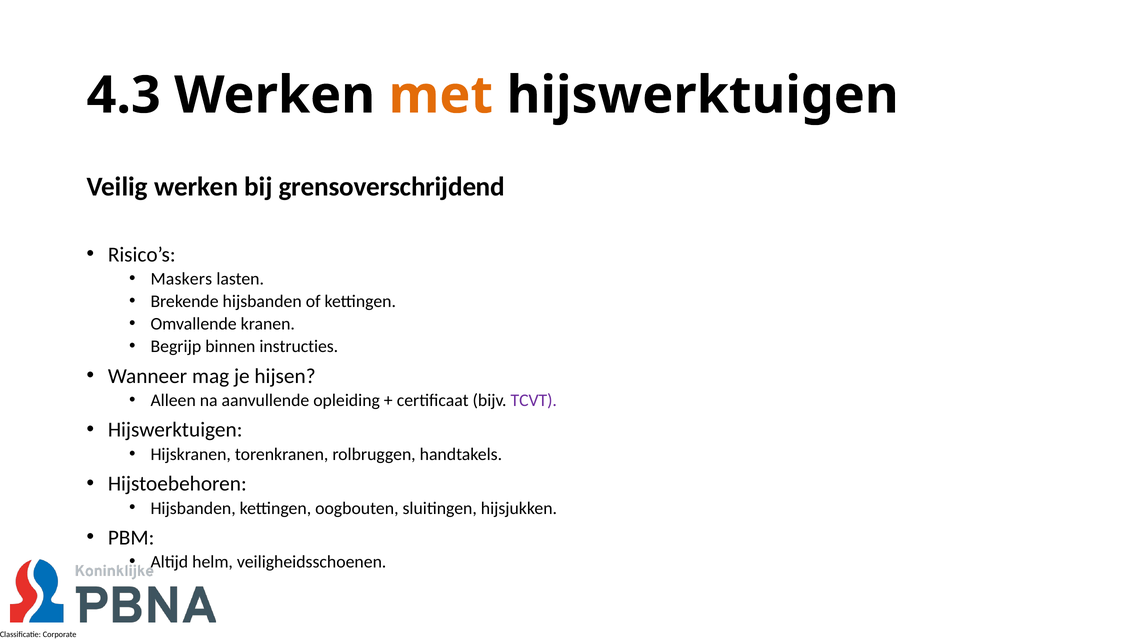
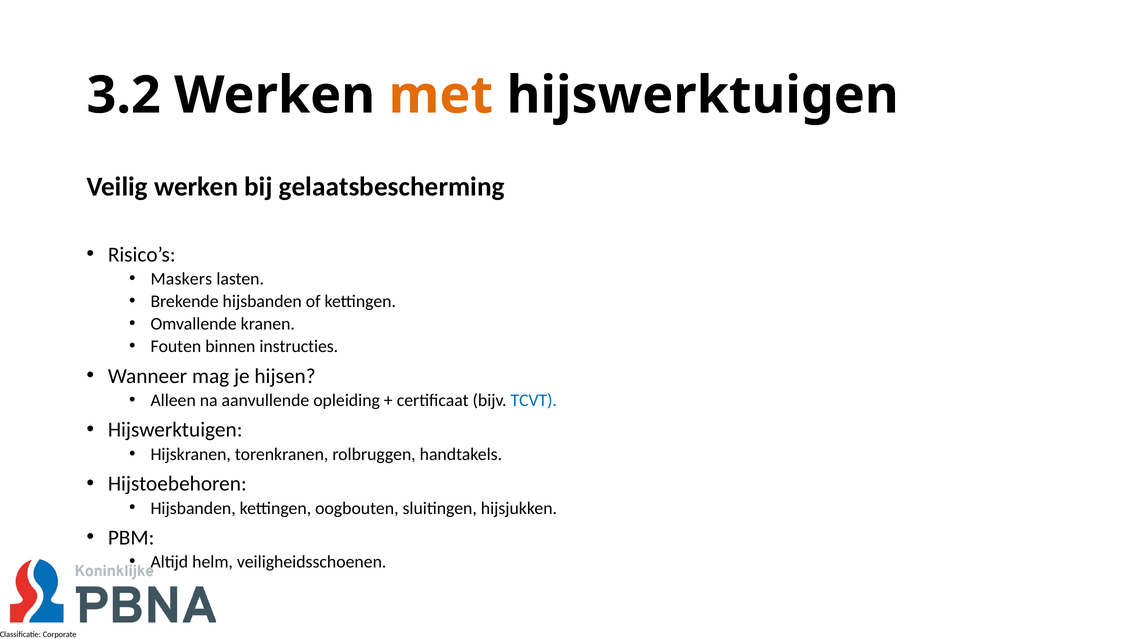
4.3: 4.3 -> 3.2 (124, 95)
grensoverschrijdend: grensoverschrijdend -> gelaatsbescherming (392, 187)
Begrijp: Begrijp -> Fouten (176, 347)
TCVT colour: purple -> blue (534, 400)
